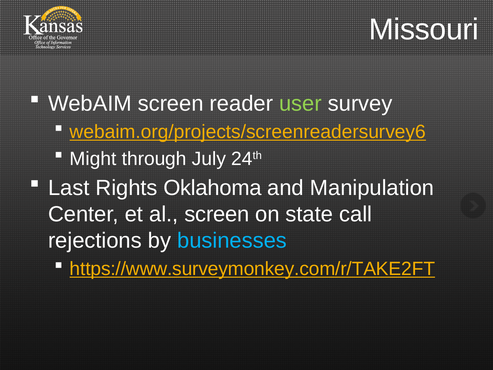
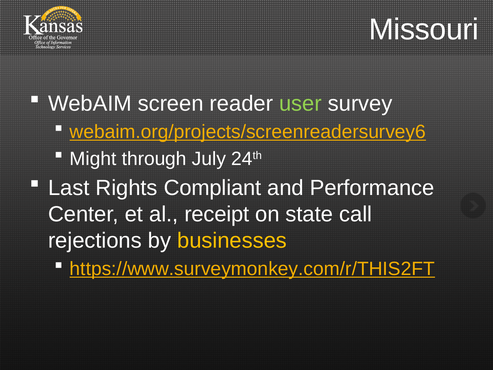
Oklahoma: Oklahoma -> Compliant (213, 188)
Manipulation: Manipulation -> Performance (372, 188)
al screen: screen -> receipt (217, 214)
businesses colour: light blue -> yellow (232, 240)
https://www.surveymonkey.com/r/TAKE2FT: https://www.surveymonkey.com/r/TAKE2FT -> https://www.surveymonkey.com/r/THIS2FT (252, 269)
